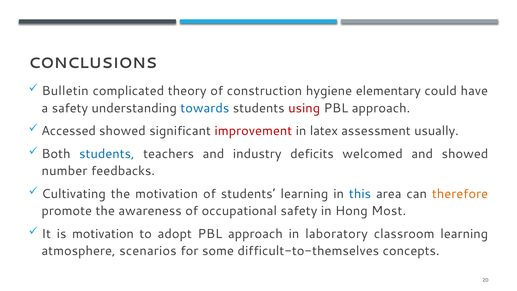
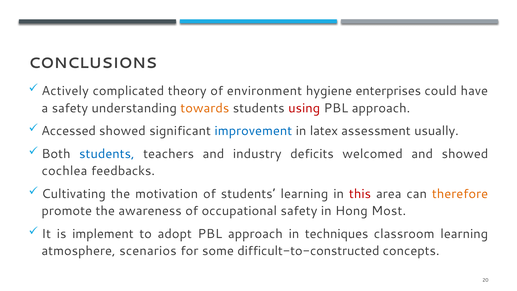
Bulletin: Bulletin -> Actively (65, 91)
construction: construction -> environment (264, 91)
elementary: elementary -> enterprises (388, 91)
towards colour: blue -> orange (205, 108)
improvement colour: red -> blue (253, 131)
number: number -> cochlea (65, 171)
this colour: blue -> red (360, 194)
is motivation: motivation -> implement (103, 234)
laboratory: laboratory -> techniques (337, 234)
difficult-to-themselves: difficult-to-themselves -> difficult-to-constructed (308, 251)
